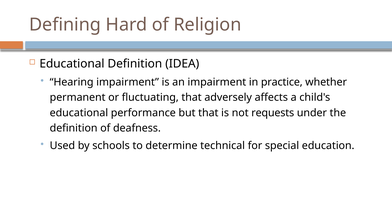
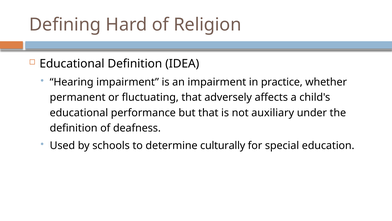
requests: requests -> auxiliary (273, 113)
technical: technical -> culturally (223, 145)
